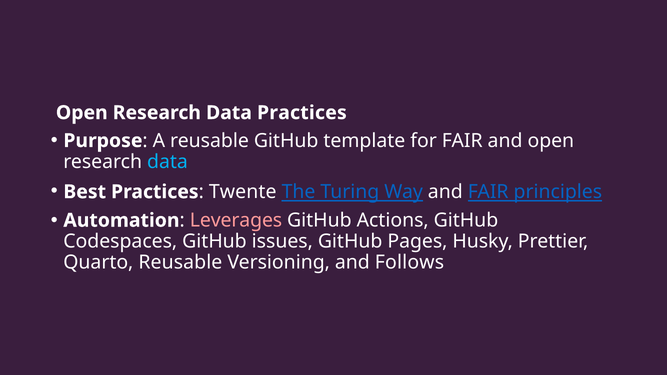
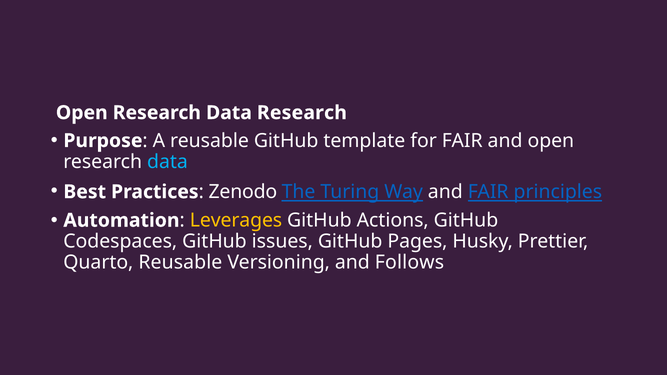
Data Practices: Practices -> Research (302, 113)
Twente: Twente -> Zenodo (243, 192)
Leverages colour: pink -> yellow (236, 220)
